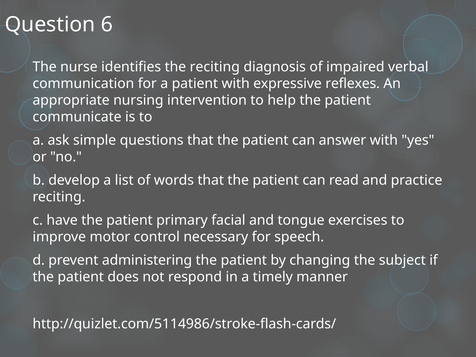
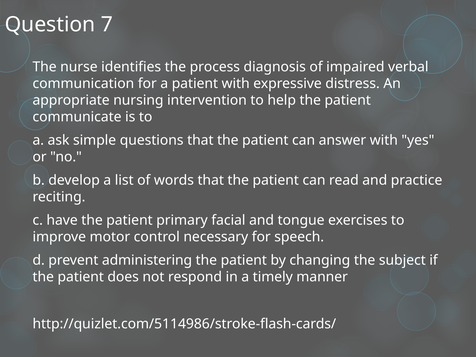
6: 6 -> 7 (107, 24)
the reciting: reciting -> process (215, 67)
reflexes: reflexes -> distress (353, 83)
